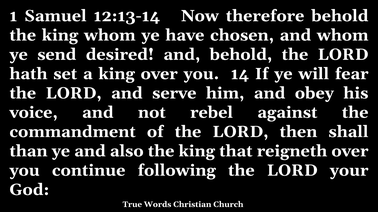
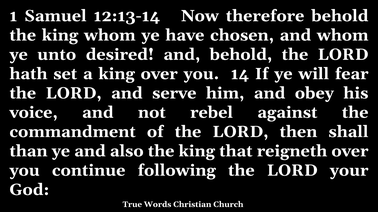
send: send -> unto (57, 55)
